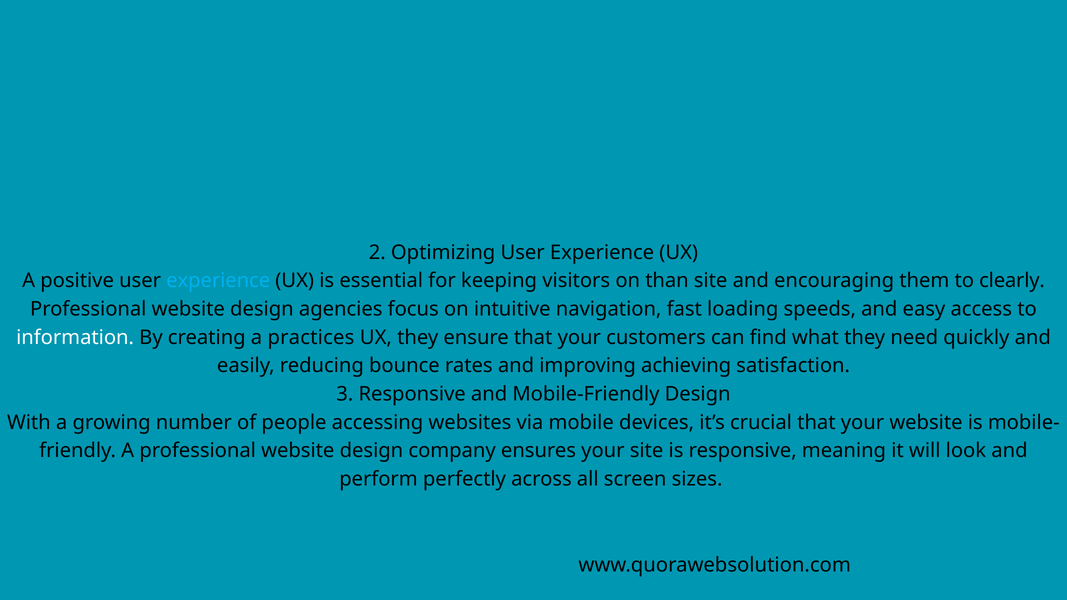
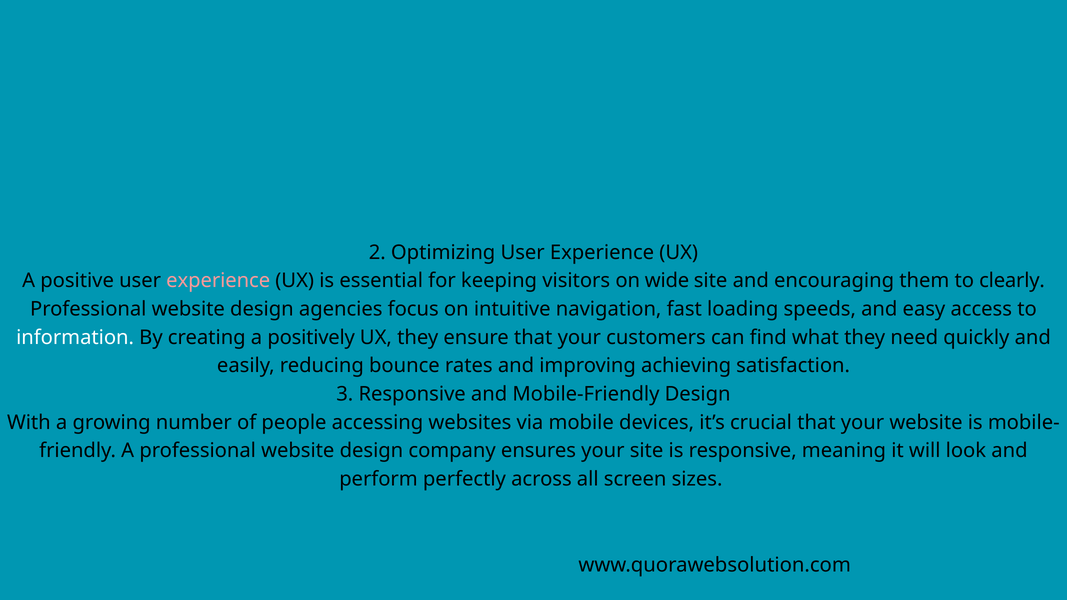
experience colour: light blue -> pink (218, 281)
than: than -> wide (667, 281)
practices: practices -> positively (311, 338)
